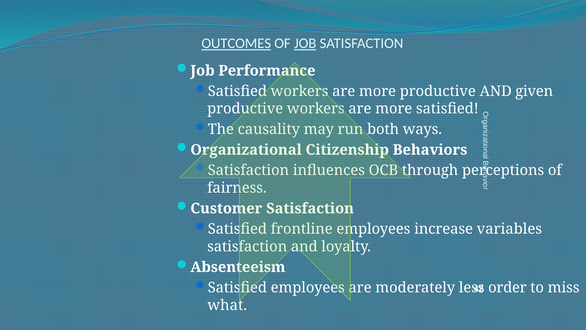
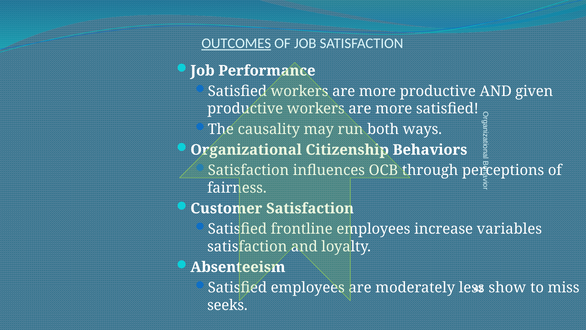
JOB underline: present -> none (305, 43)
order: order -> show (507, 287)
what: what -> seeks (227, 305)
